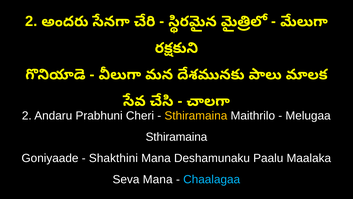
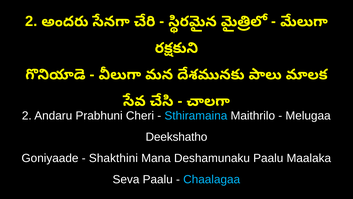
Sthiramaina colour: yellow -> light blue (196, 116)
Sthiramaina: Sthiramaina -> Deekshatho (176, 137)
Seva Mana: Mana -> Paalu (158, 179)
